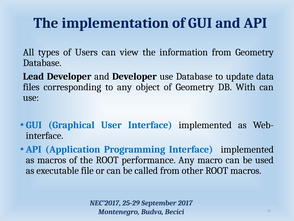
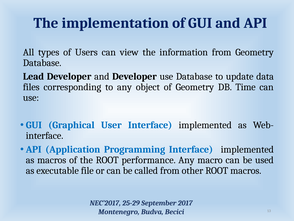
With: With -> Time (246, 87)
